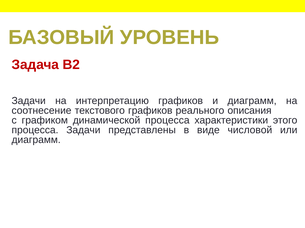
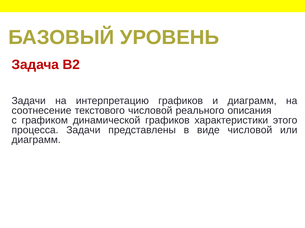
текстового графиков: графиков -> числовой (150, 111)
динамической процесса: процесса -> графиков (167, 121)
